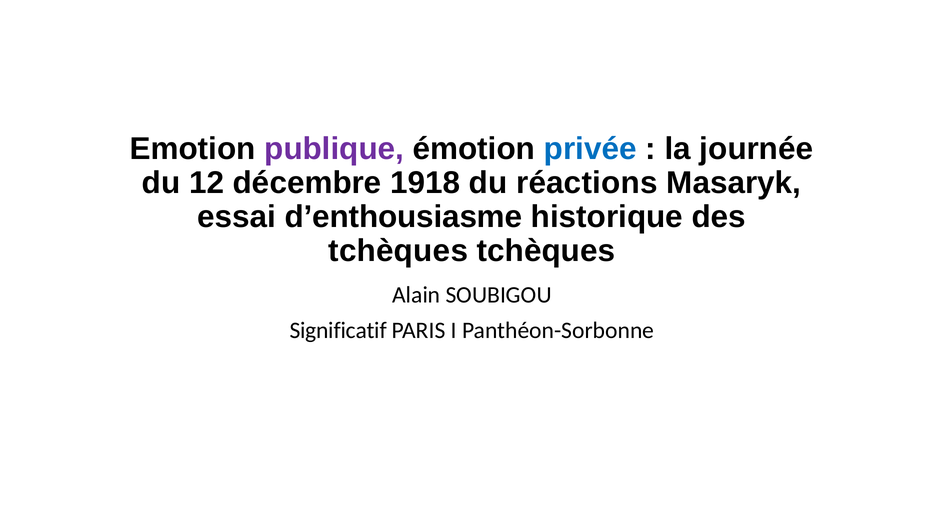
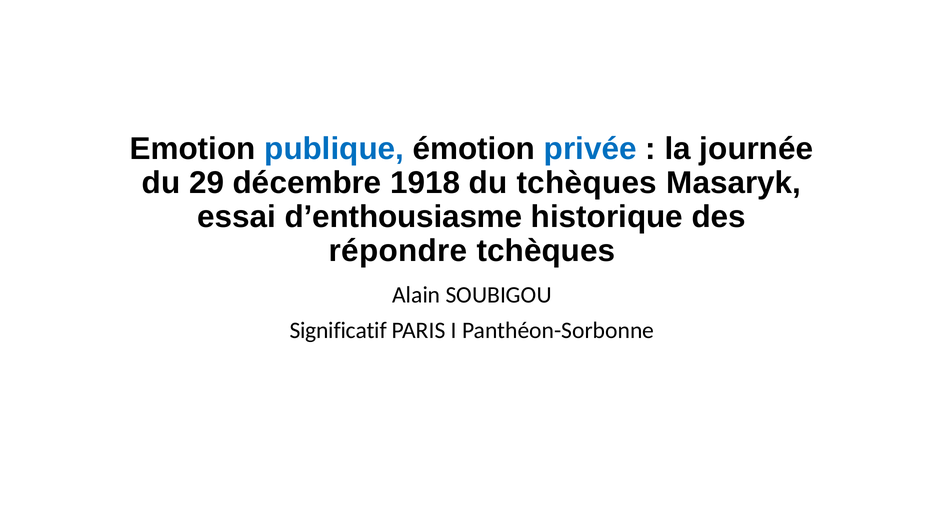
publique colour: purple -> blue (334, 149)
12: 12 -> 29 (207, 183)
du réactions: réactions -> tchèques (587, 183)
tchèques: tchèques -> répondre (398, 251)
